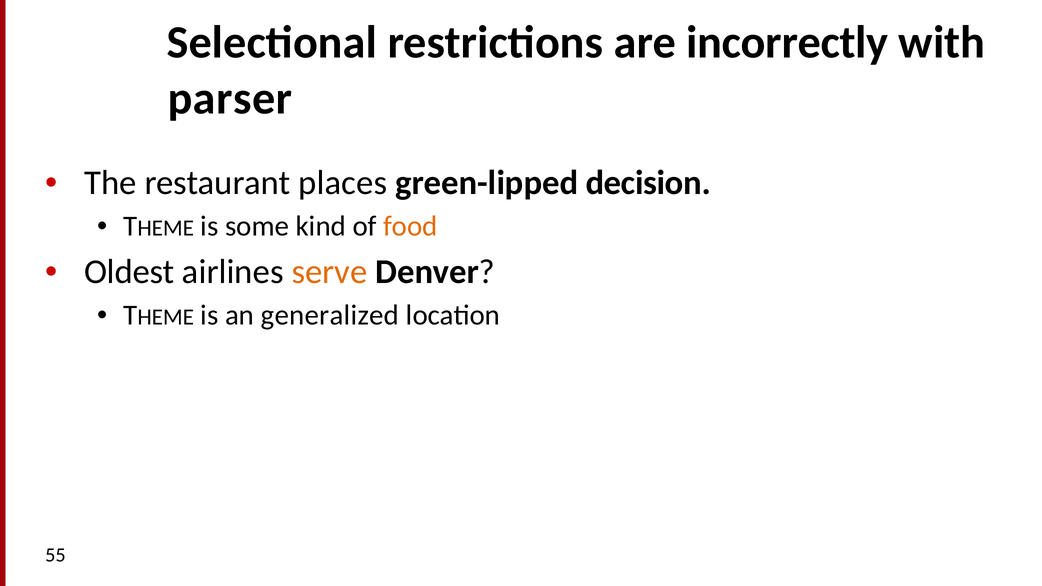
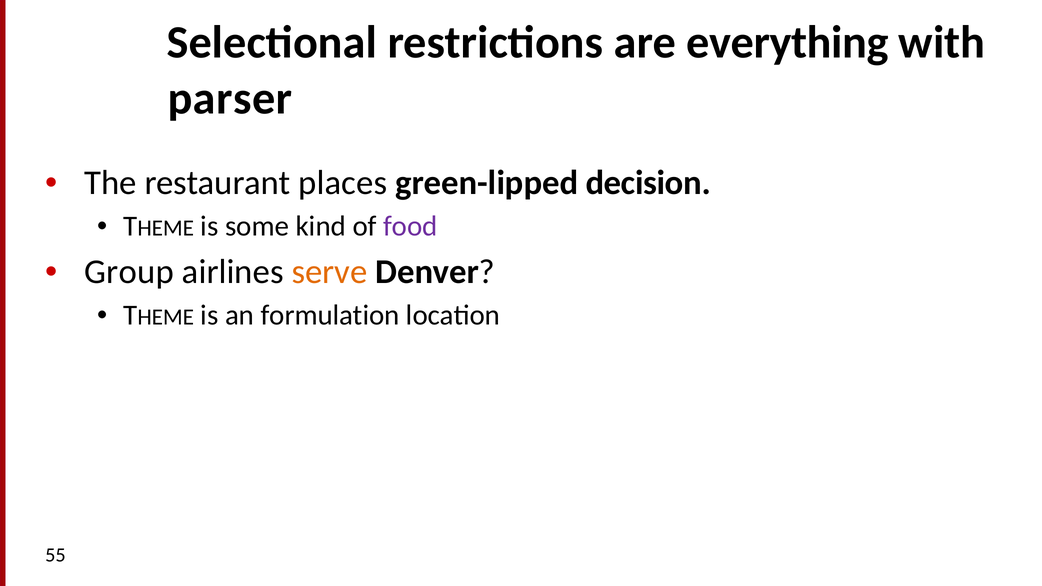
incorrectly: incorrectly -> everything (787, 43)
food colour: orange -> purple (410, 226)
Oldest: Oldest -> Group (129, 272)
generalized: generalized -> formulation (330, 315)
